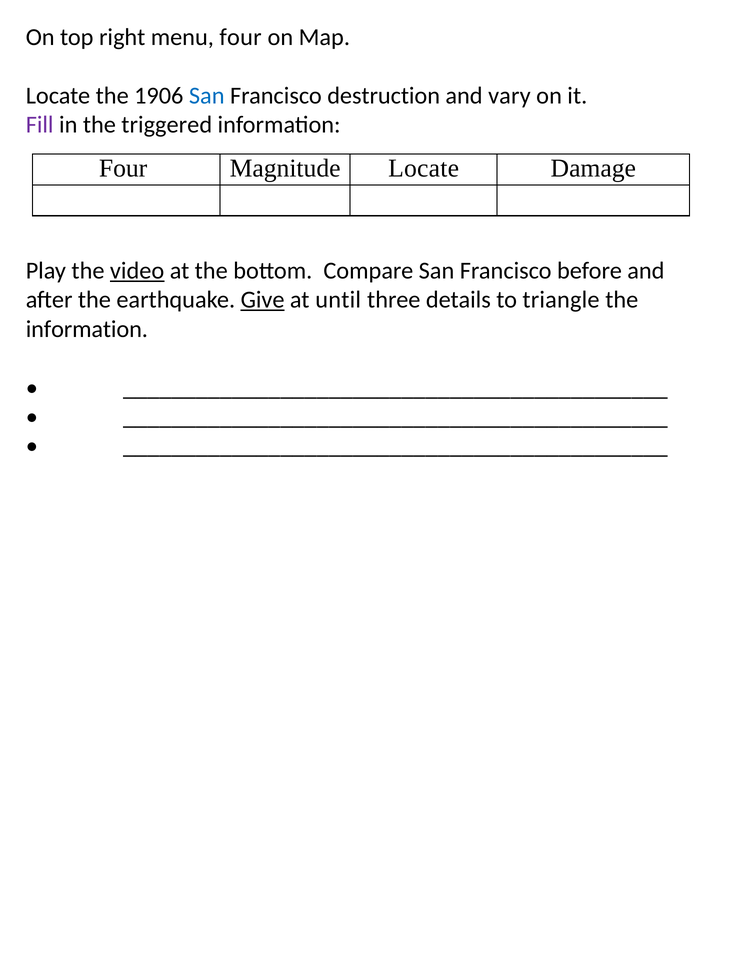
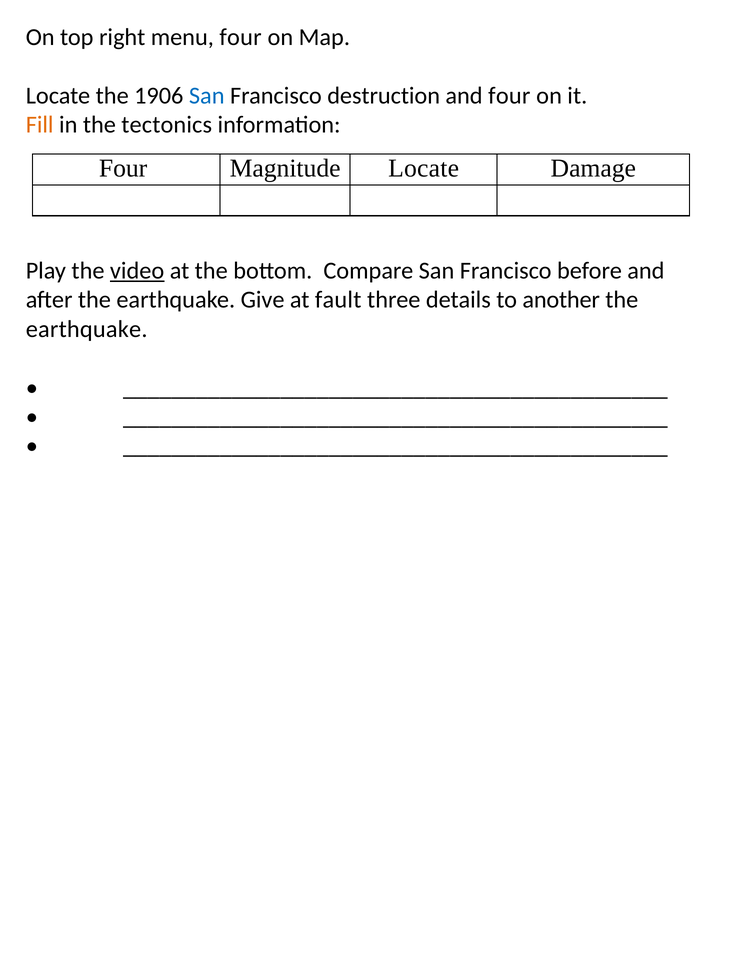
and vary: vary -> four (509, 96)
Fill colour: purple -> orange (40, 125)
triggered: triggered -> tectonics (167, 125)
Give underline: present -> none (263, 300)
until: until -> fault (338, 300)
triangle: triangle -> another (561, 300)
information: information -> earthquake (87, 329)
